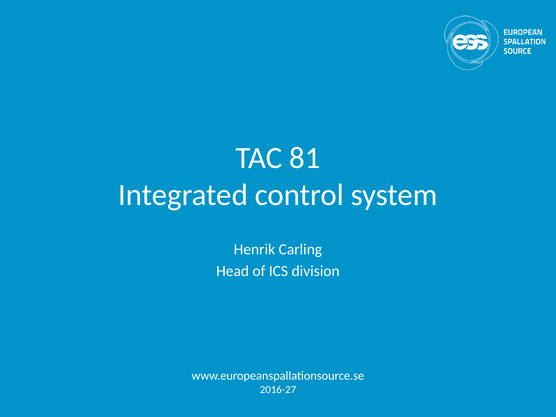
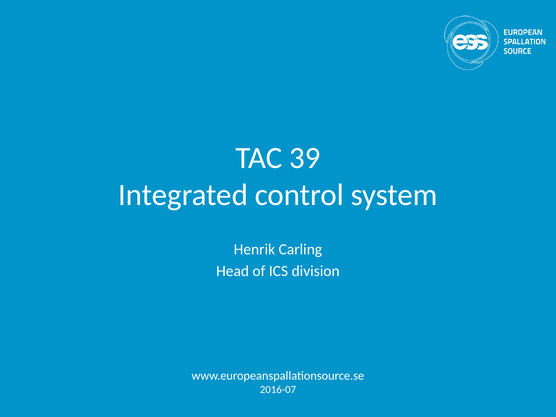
81: 81 -> 39 (305, 158)
2016-27: 2016-27 -> 2016-07 (278, 390)
